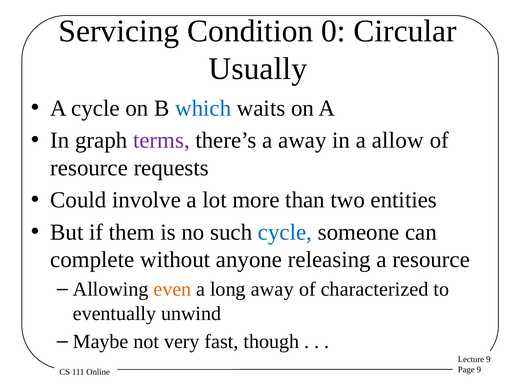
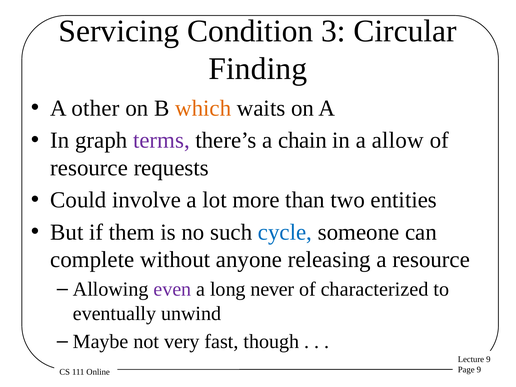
0: 0 -> 3 (333, 31)
Usually: Usually -> Finding (258, 69)
A cycle: cycle -> other (95, 108)
which colour: blue -> orange (203, 108)
a away: away -> chain (302, 140)
even colour: orange -> purple (172, 289)
long away: away -> never (272, 289)
